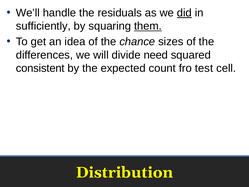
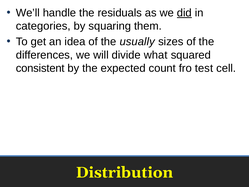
sufficiently: sufficiently -> categories (43, 26)
them underline: present -> none (148, 26)
chance: chance -> usually (137, 42)
need: need -> what (156, 55)
